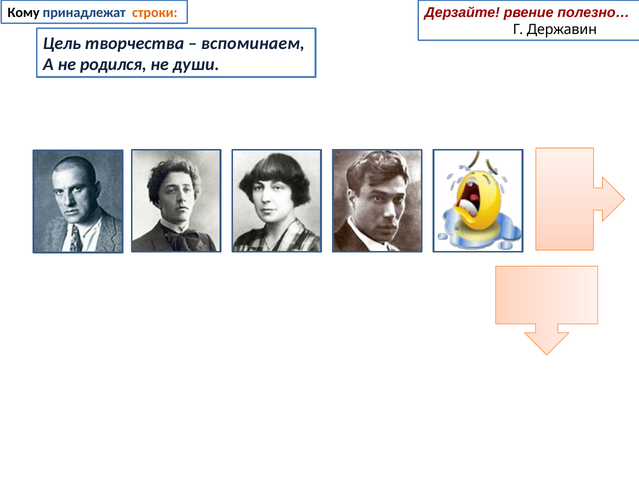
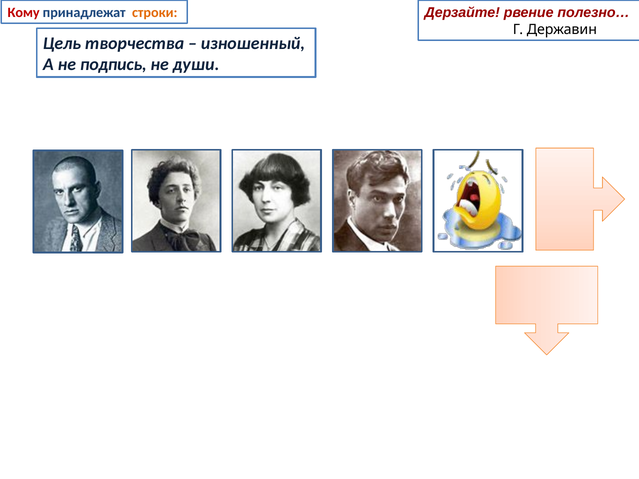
Кому colour: black -> red (24, 13)
вспоминаем: вспоминаем -> изношенный (253, 43)
родился: родился -> подпись (113, 65)
